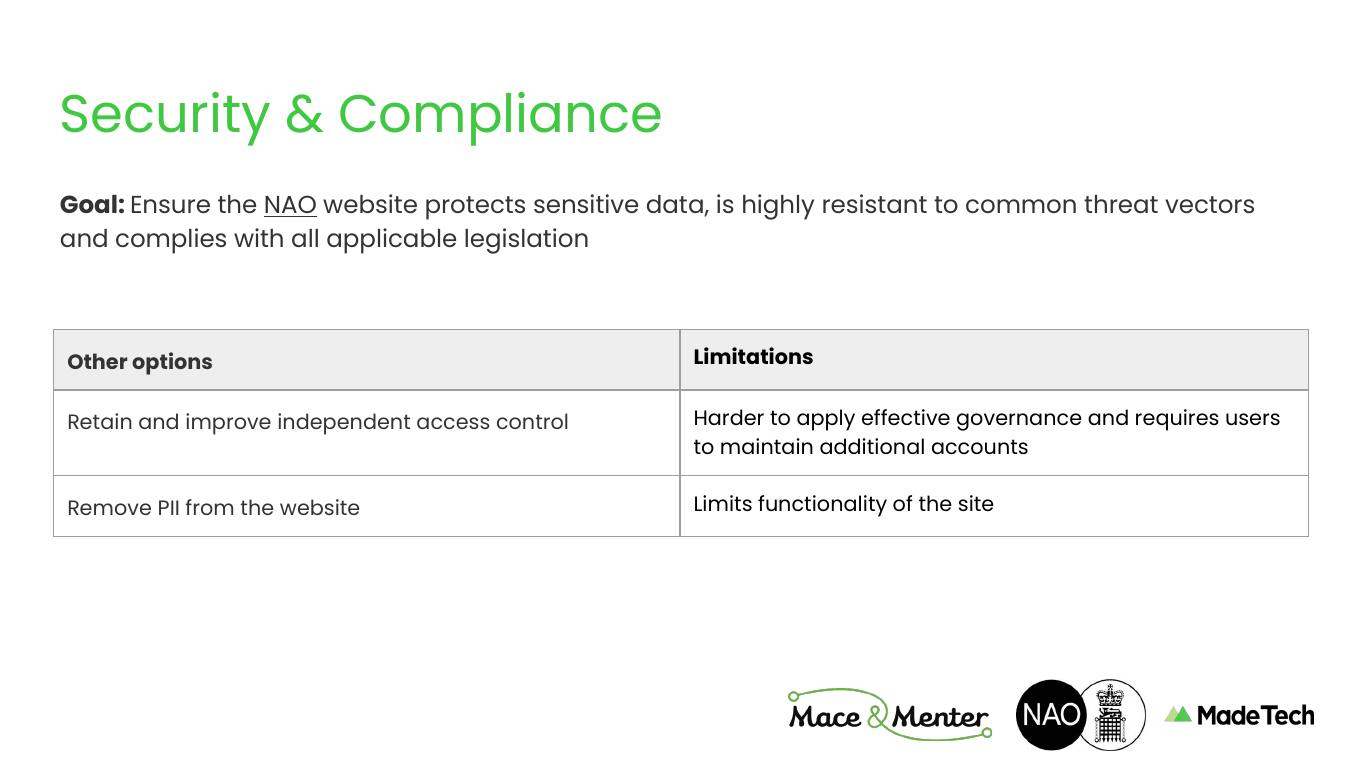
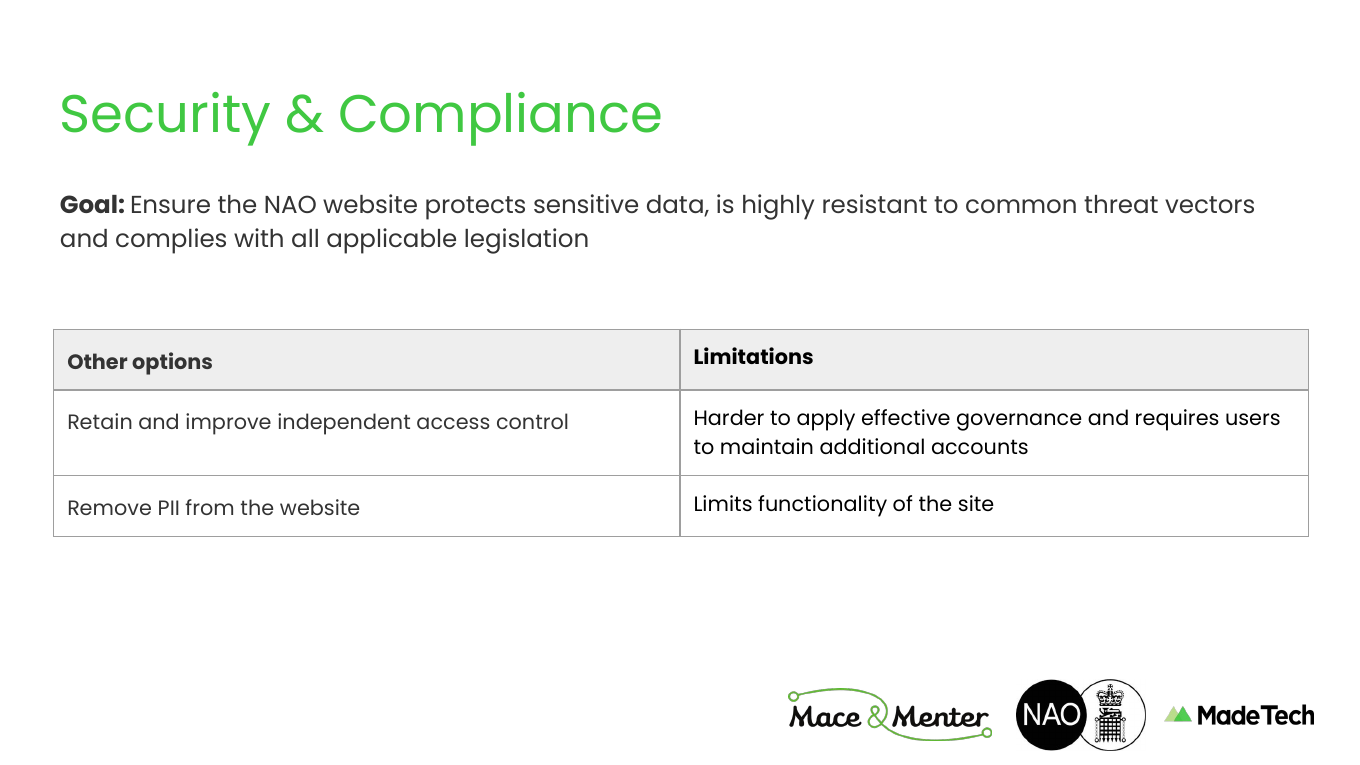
NAO underline: present -> none (290, 206)
